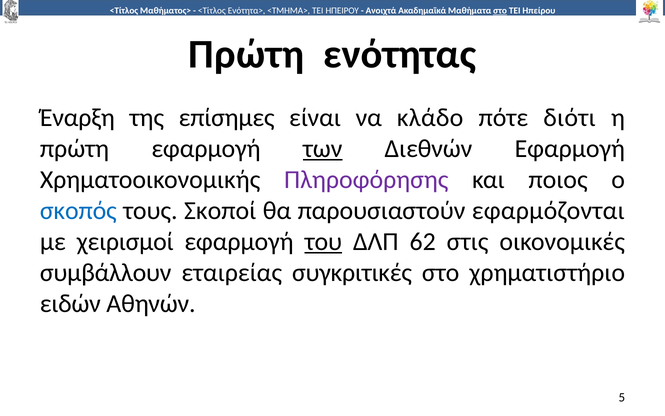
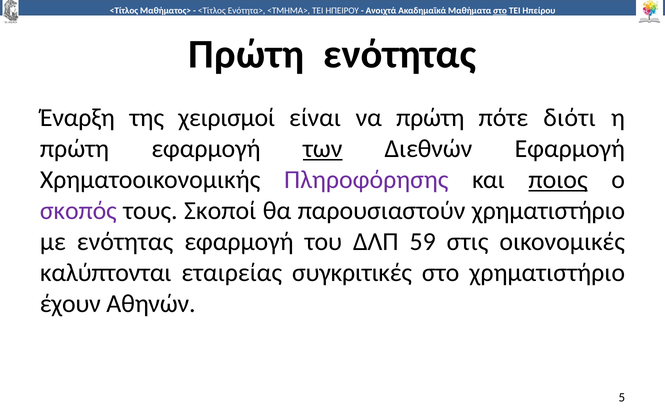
επίσημες: επίσημες -> χειρισμοί (227, 118)
να κλάδο: κλάδο -> πρώτη (430, 118)
ποιος underline: none -> present (558, 180)
σκοπός colour: blue -> purple (78, 210)
παρουσιαστούν εφαρμόζονται: εφαρμόζονται -> χρηματιστήριο (548, 210)
με χειρισμοί: χειρισμοί -> ενότητας (125, 241)
του underline: present -> none (323, 241)
62: 62 -> 59 (423, 241)
συμβάλλουν: συμβάλλουν -> καλύπτονται (106, 272)
ειδών: ειδών -> έχουν (70, 303)
